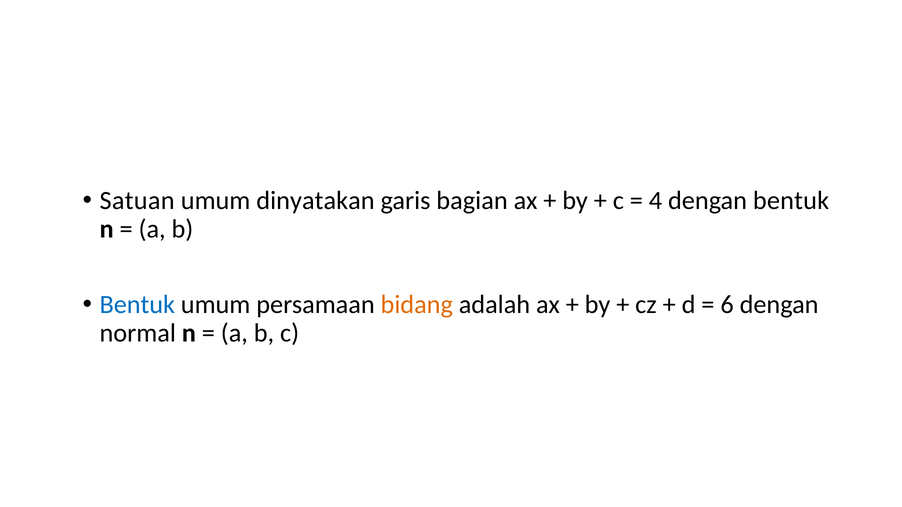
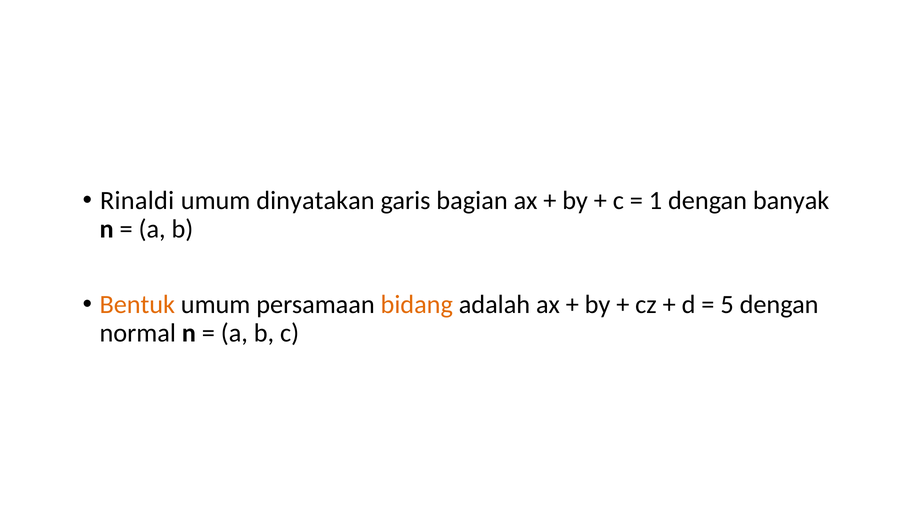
Satuan: Satuan -> Rinaldi (137, 201)
4: 4 -> 1 (656, 201)
dengan bentuk: bentuk -> banyak (791, 201)
Bentuk colour: blue -> orange (137, 305)
6: 6 -> 5 (727, 305)
